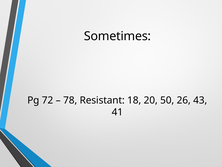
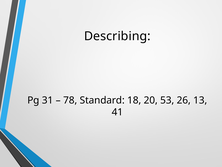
Sometimes: Sometimes -> Describing (117, 36)
72: 72 -> 31 (48, 100)
Resistant: Resistant -> Standard (102, 100)
50: 50 -> 53 (167, 100)
43: 43 -> 13 (200, 100)
